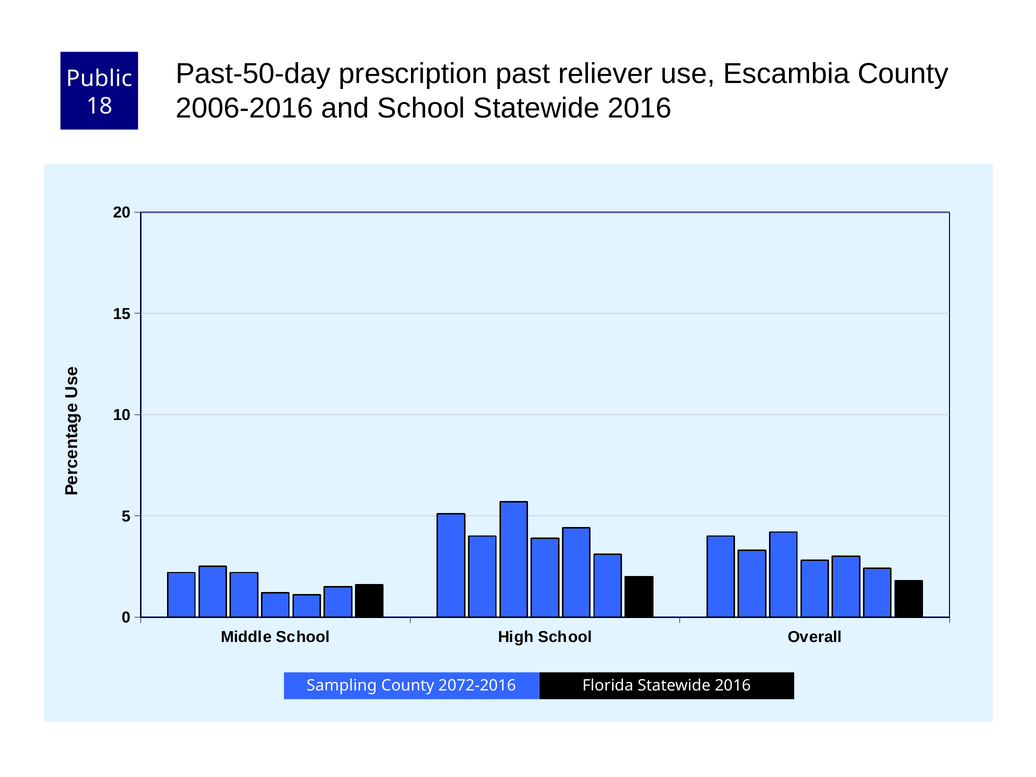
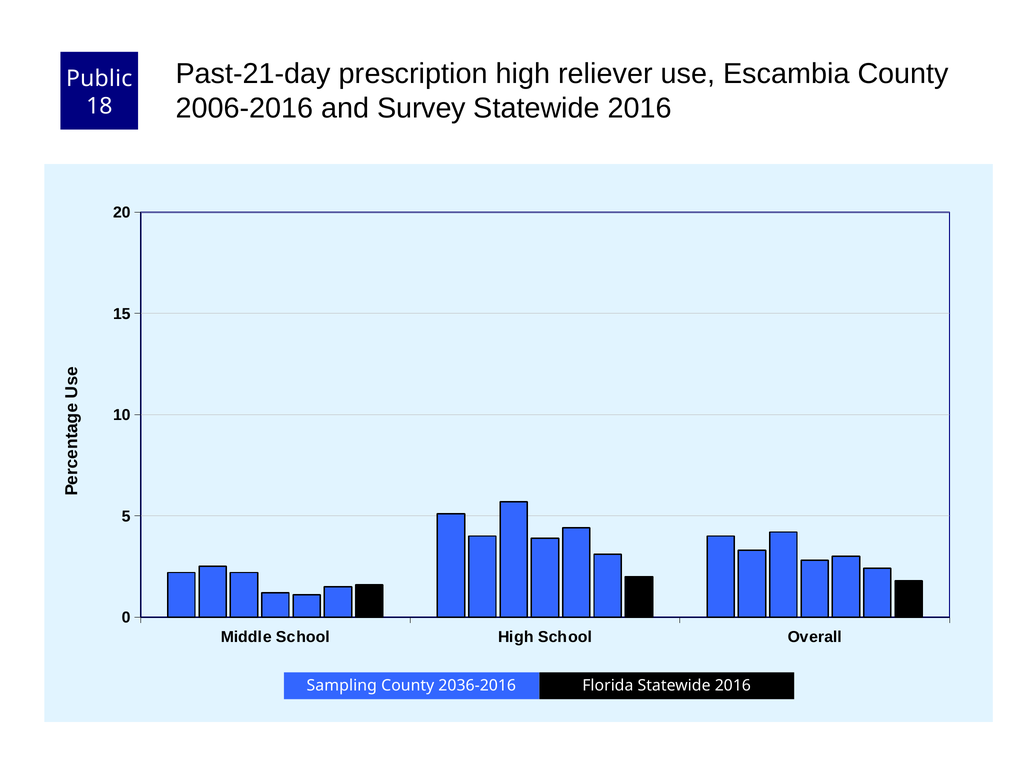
Past-50-day: Past-50-day -> Past-21-day (253, 74)
prescription past: past -> high (523, 74)
and School: School -> Survey (422, 108)
2072-2016: 2072-2016 -> 2036-2016 (477, 686)
